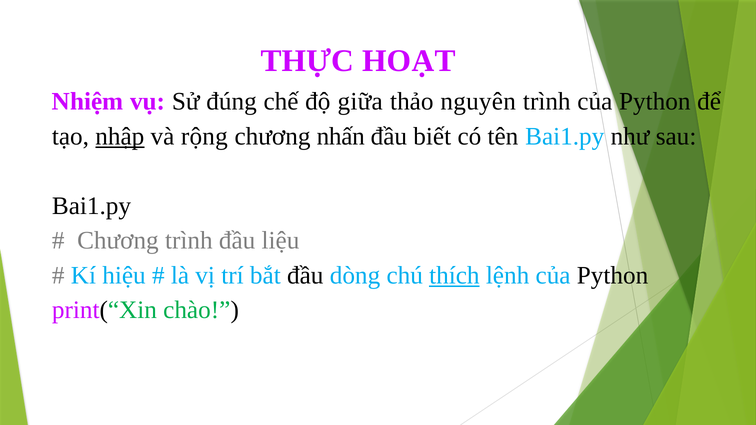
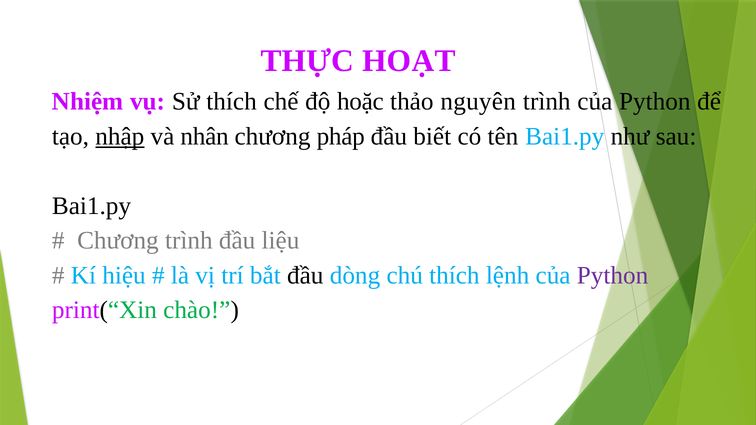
Sử đúng: đúng -> thích (232, 102)
giữa: giữa -> hoặc (360, 102)
rộng: rộng -> nhân (205, 136)
nhấn: nhấn -> pháp (341, 136)
thích underline: present -> none (454, 276)
Python colour: black -> purple (613, 276)
